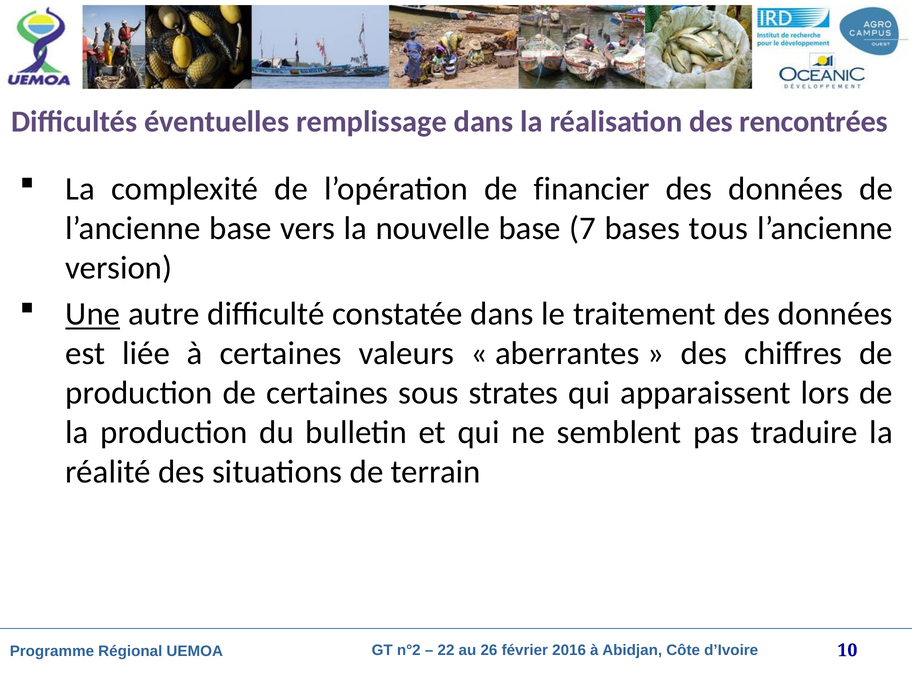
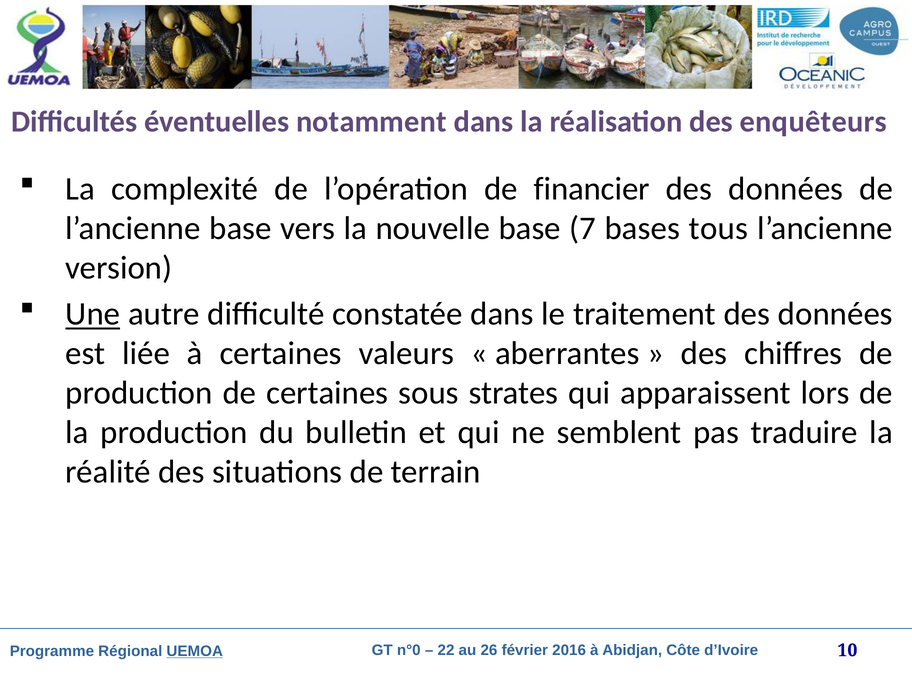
remplissage: remplissage -> notamment (371, 122)
rencontrées: rencontrées -> enquêteurs (813, 122)
n°2: n°2 -> n°0 (409, 650)
UEMOA underline: none -> present (195, 651)
